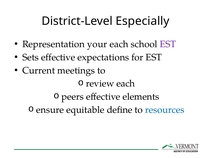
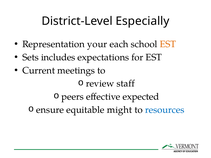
EST colour: purple -> orange (168, 44)
Sets effective: effective -> includes (58, 57)
review each: each -> staff (126, 84)
elements: elements -> expected (141, 97)
define: define -> might (120, 110)
